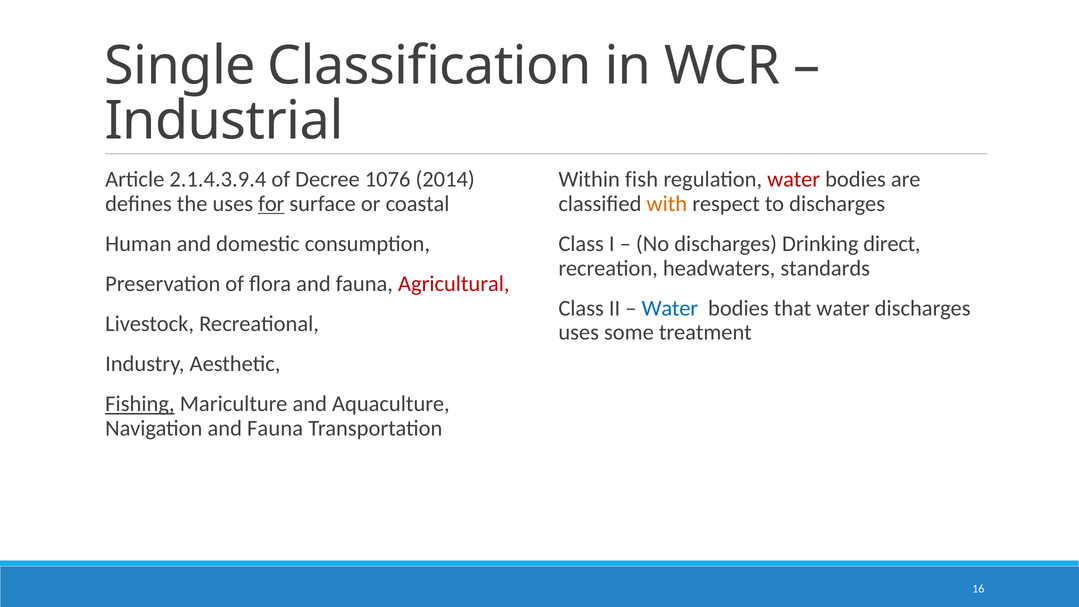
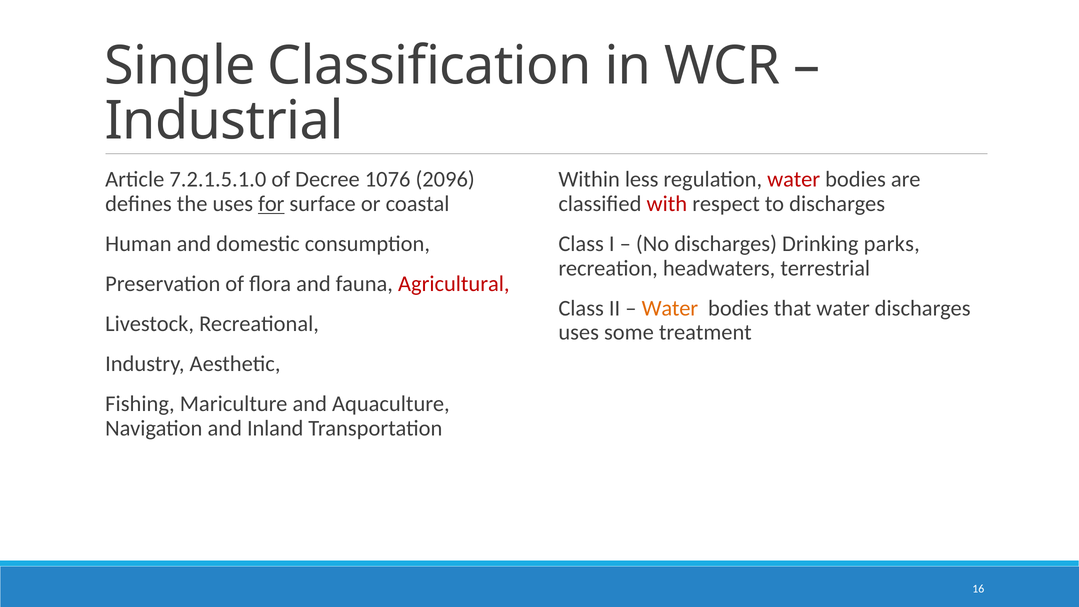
2.1.4.3.9.4: 2.1.4.3.9.4 -> 7.2.1.5.1.0 (218, 179)
2014: 2014 -> 2096 (445, 179)
fish: fish -> less (642, 179)
with colour: orange -> red (667, 204)
direct: direct -> parks (892, 244)
standards: standards -> terrestrial (825, 268)
Water colour: blue -> orange (670, 308)
Fishing underline: present -> none (140, 404)
Navigation and Fauna: Fauna -> Inland (275, 428)
